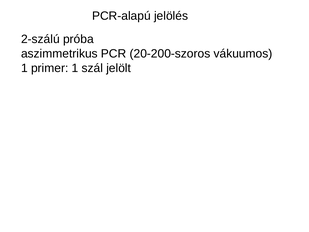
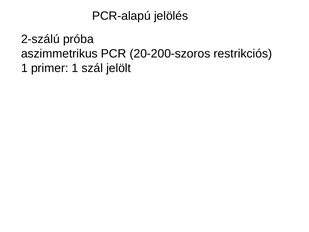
vákuumos: vákuumos -> restrikciós (243, 54)
